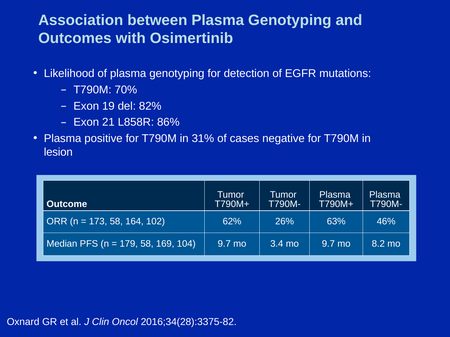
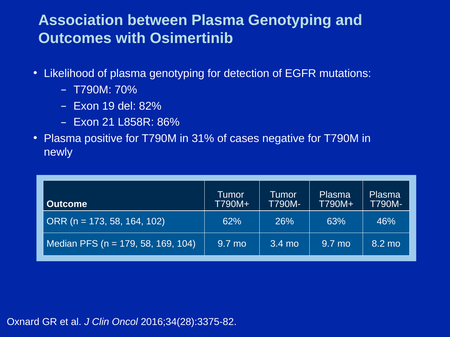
lesion: lesion -> newly (58, 152)
